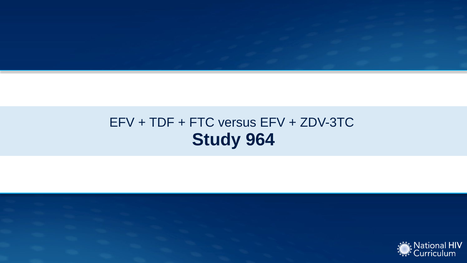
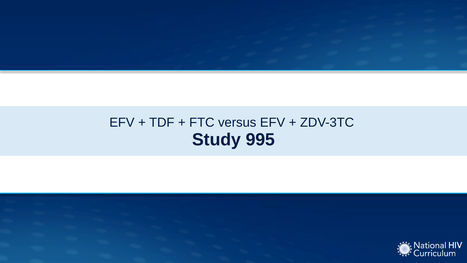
964: 964 -> 995 (260, 140)
